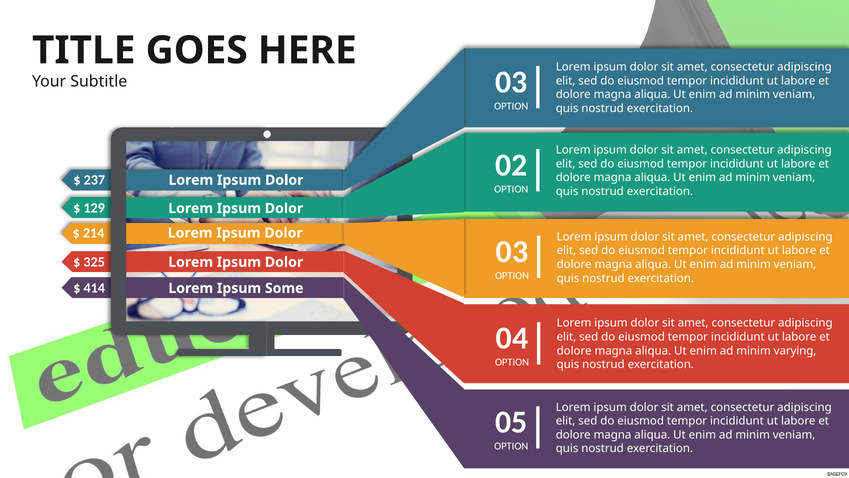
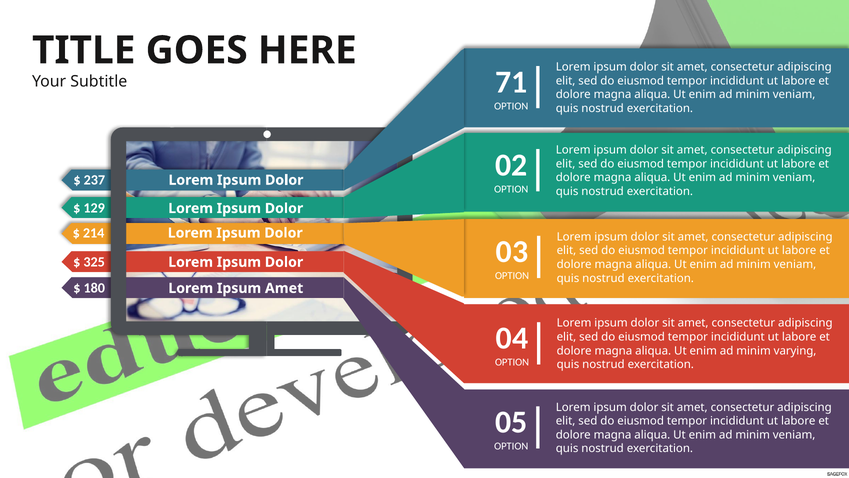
03: 03 -> 71 (511, 82)
414: 414 -> 180 (94, 288)
Ipsum Some: Some -> Amet (284, 288)
